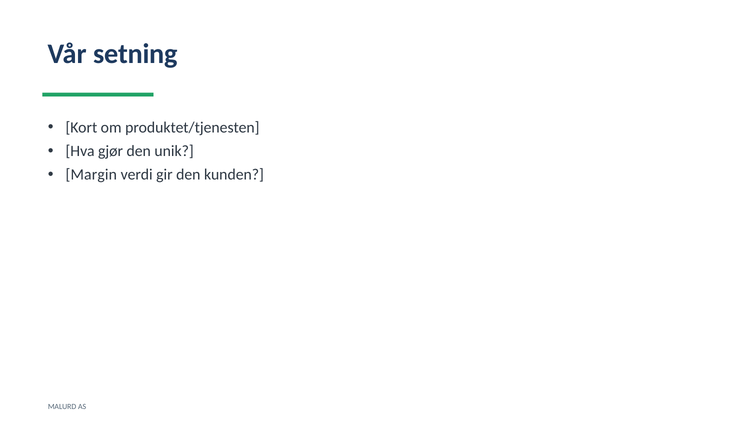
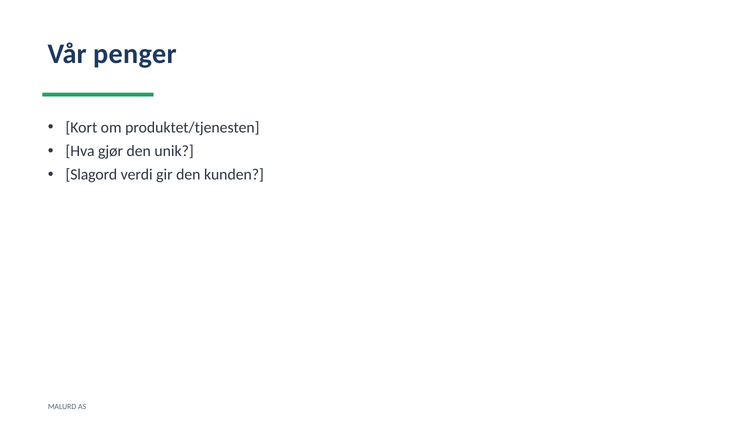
setning: setning -> penger (135, 54)
Margin: Margin -> Slagord (91, 175)
